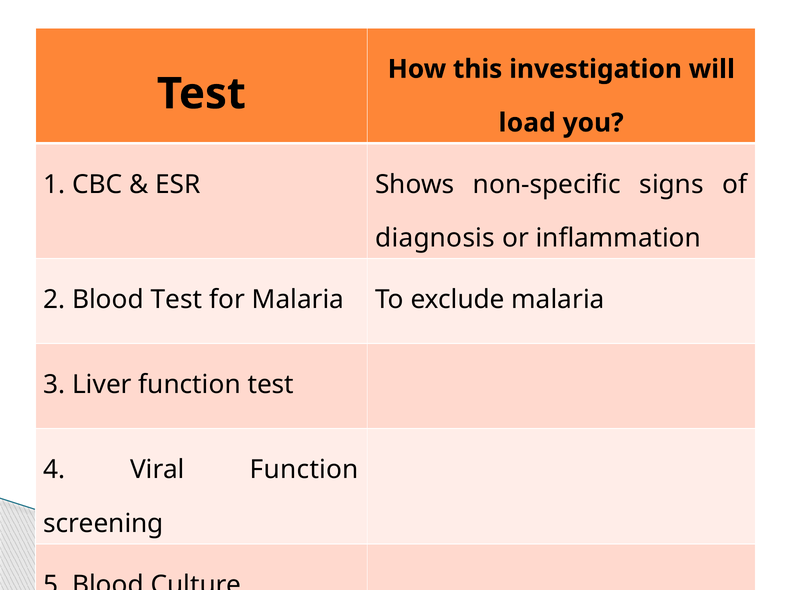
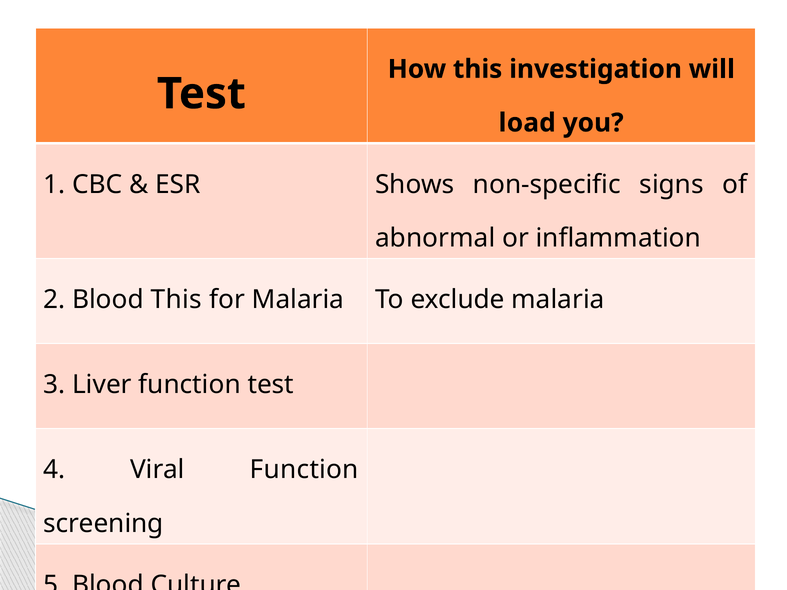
diagnosis: diagnosis -> abnormal (435, 238)
Blood Test: Test -> This (176, 300)
